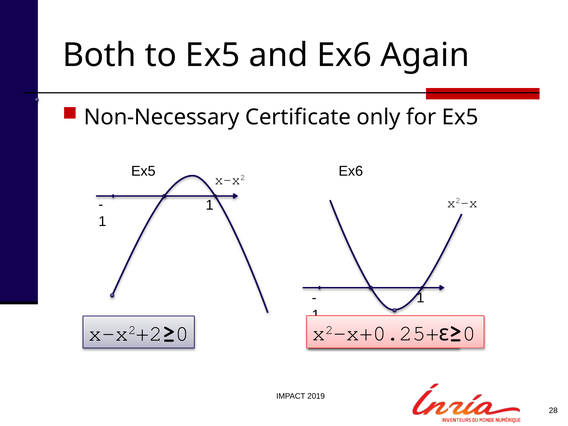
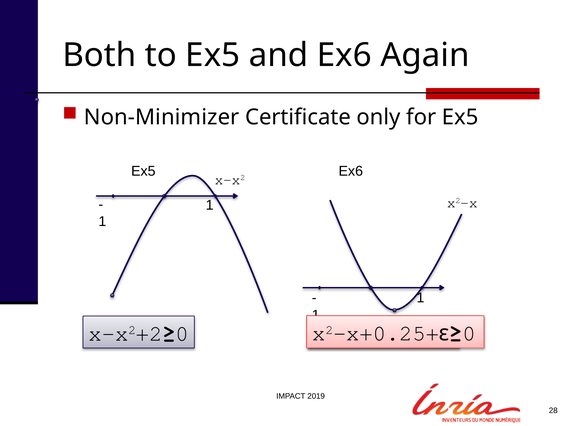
Non-Necessary: Non-Necessary -> Non-Minimizer (162, 117)
